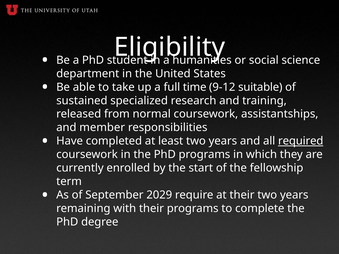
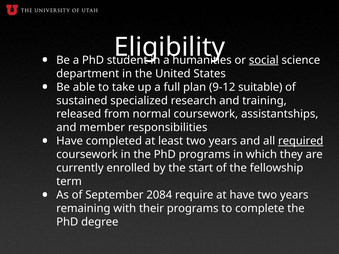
social underline: none -> present (264, 60)
time: time -> plan (195, 87)
2029: 2029 -> 2084 (159, 195)
at their: their -> have (242, 195)
